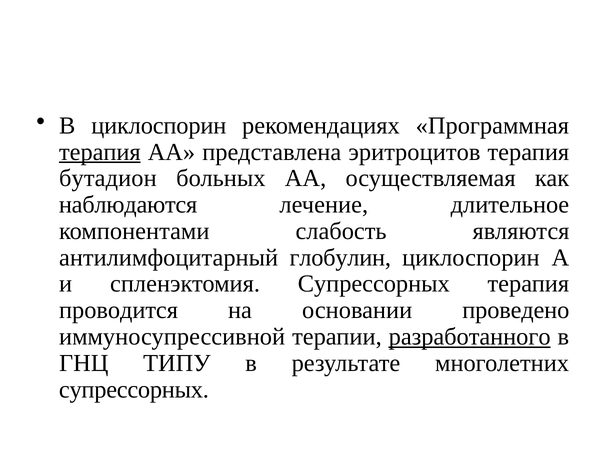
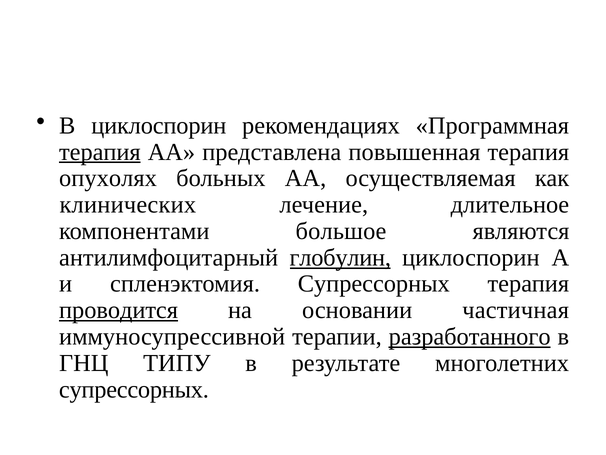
эритроцитов: эритроцитов -> повышенная (414, 152)
бутадион: бутадион -> опухолях (108, 178)
наблюдаются: наблюдаются -> клинических (128, 205)
слабость: слабость -> большое (341, 231)
глобулин underline: none -> present (340, 257)
проводится underline: none -> present (119, 310)
проведено: проведено -> частичная (516, 310)
